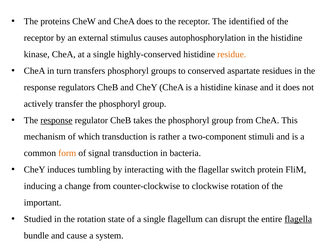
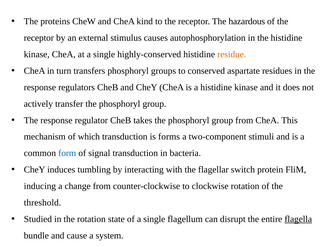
CheA does: does -> kind (145, 22)
identified: identified -> hazardous (247, 22)
response underline: present -> none (56, 121)
rather: rather -> forms (169, 137)
form colour: orange -> blue (67, 154)
important: important -> threshold (43, 203)
